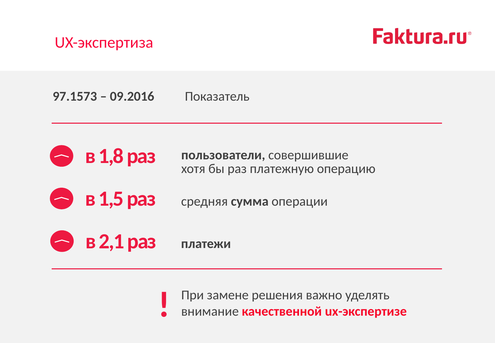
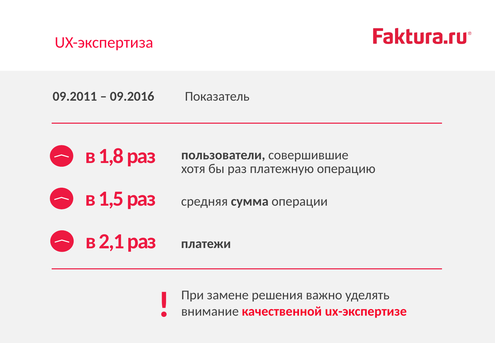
97.1573: 97.1573 -> 09.2011 (75, 96)
